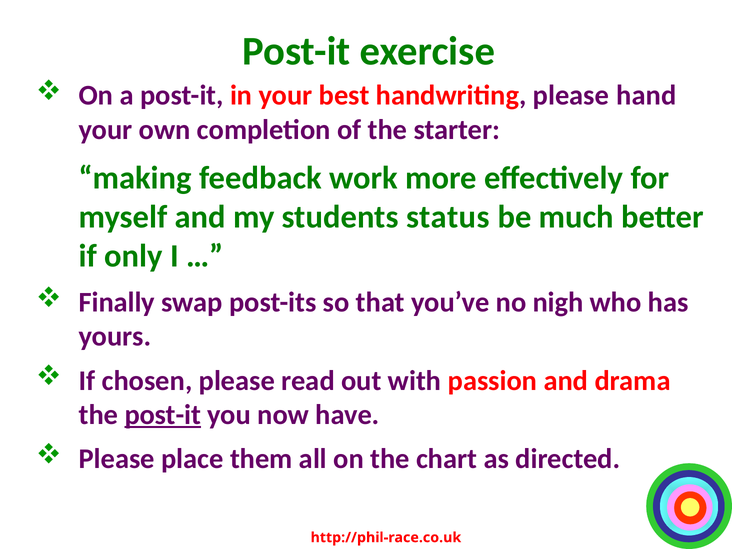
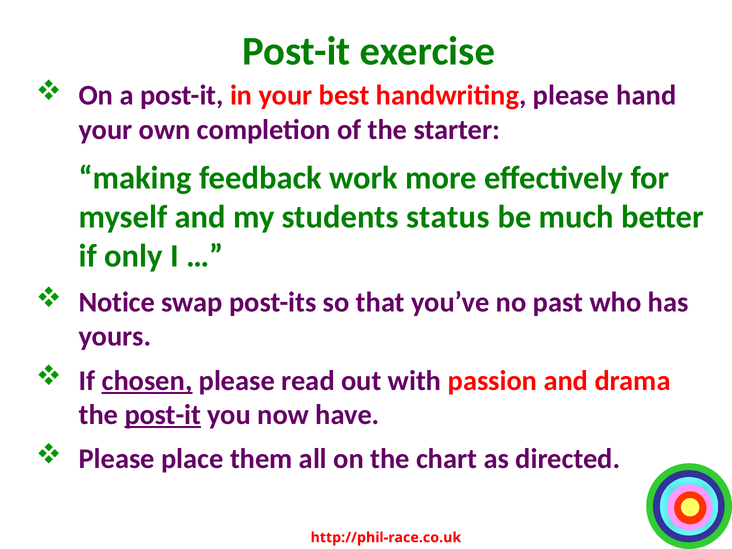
Finally: Finally -> Notice (117, 302)
nigh: nigh -> past (558, 302)
chosen underline: none -> present (147, 381)
